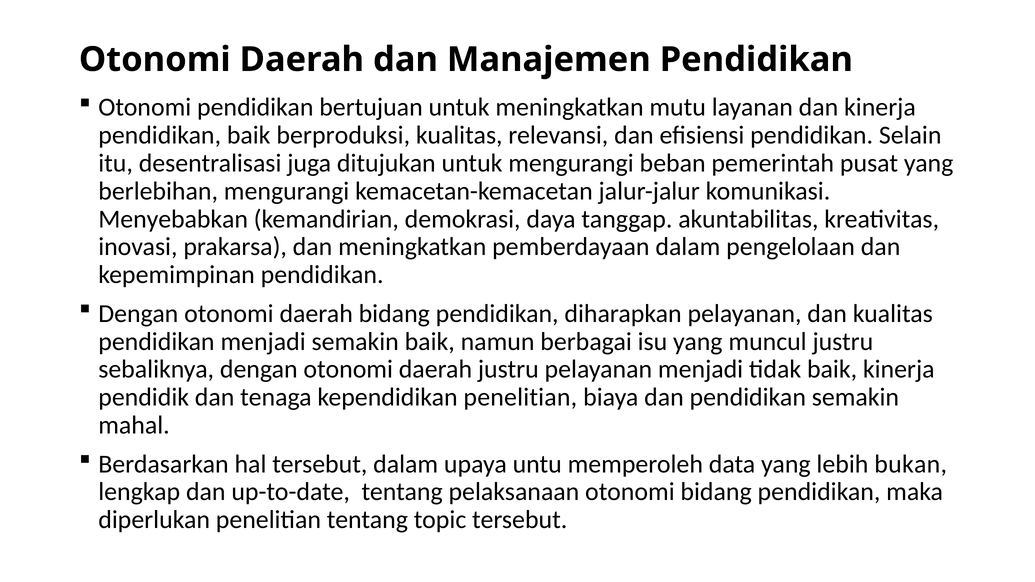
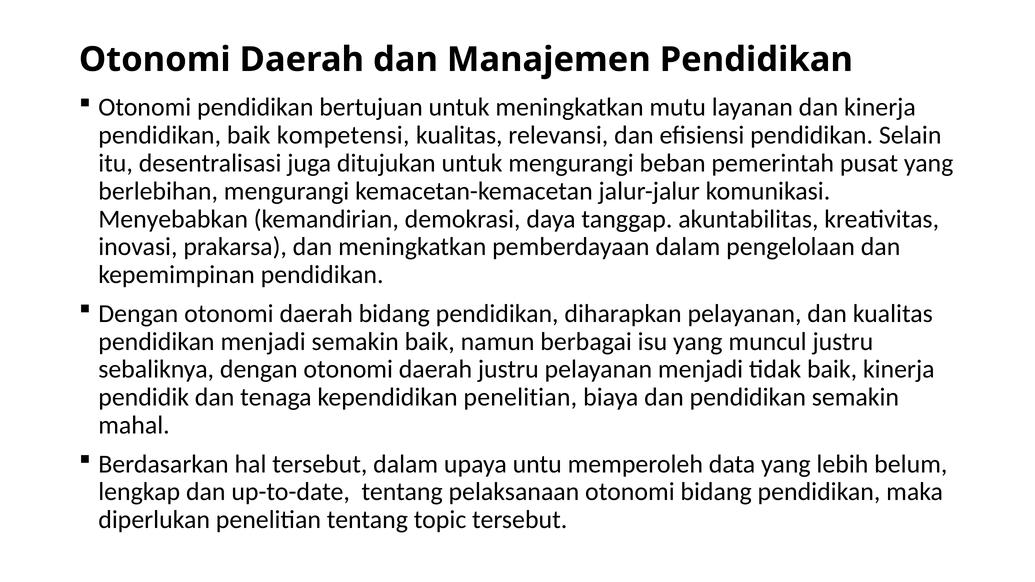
berproduksi: berproduksi -> kompetensi (343, 135)
bukan: bukan -> belum (911, 464)
